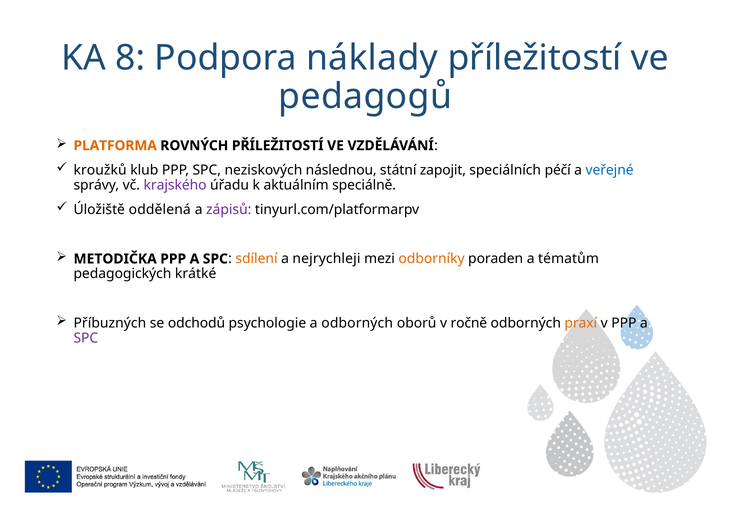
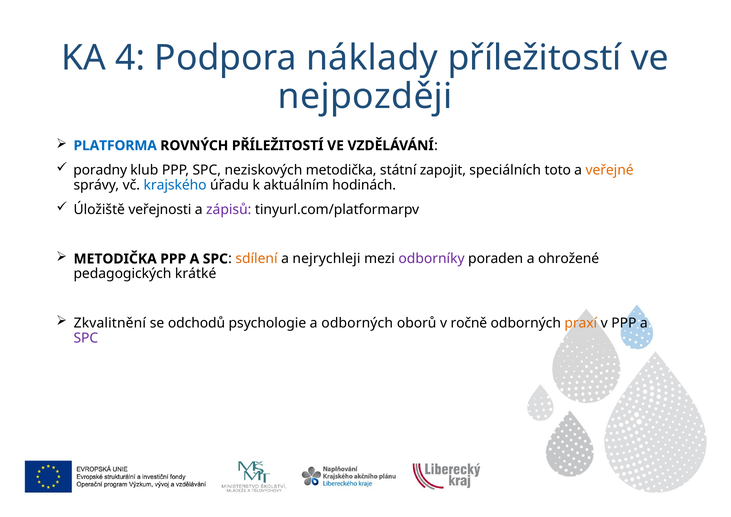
8: 8 -> 4 (130, 58)
pedagogů: pedagogů -> nejpozději (365, 97)
PLATFORMA colour: orange -> blue (115, 146)
kroužků: kroužků -> poradny (100, 170)
neziskových následnou: následnou -> metodička (341, 170)
péčí: péčí -> toto (558, 170)
veřejné colour: blue -> orange (610, 170)
krajského colour: purple -> blue (175, 185)
speciálně: speciálně -> hodinách (364, 185)
oddělená: oddělená -> veřejnosti (160, 210)
odborníky colour: orange -> purple (432, 259)
tématům: tématům -> ohrožené (569, 259)
Příbuzných: Příbuzných -> Zkvalitnění (110, 323)
